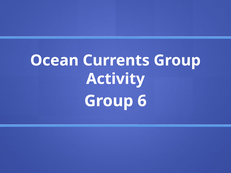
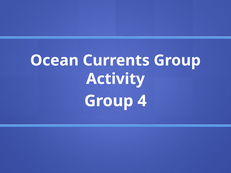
6: 6 -> 4 (142, 101)
